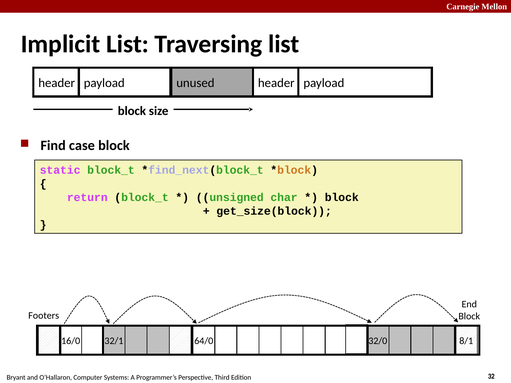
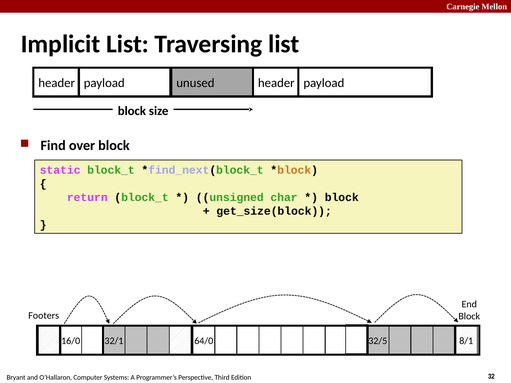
case: case -> over (82, 145)
32/0: 32/0 -> 32/5 (378, 341)
